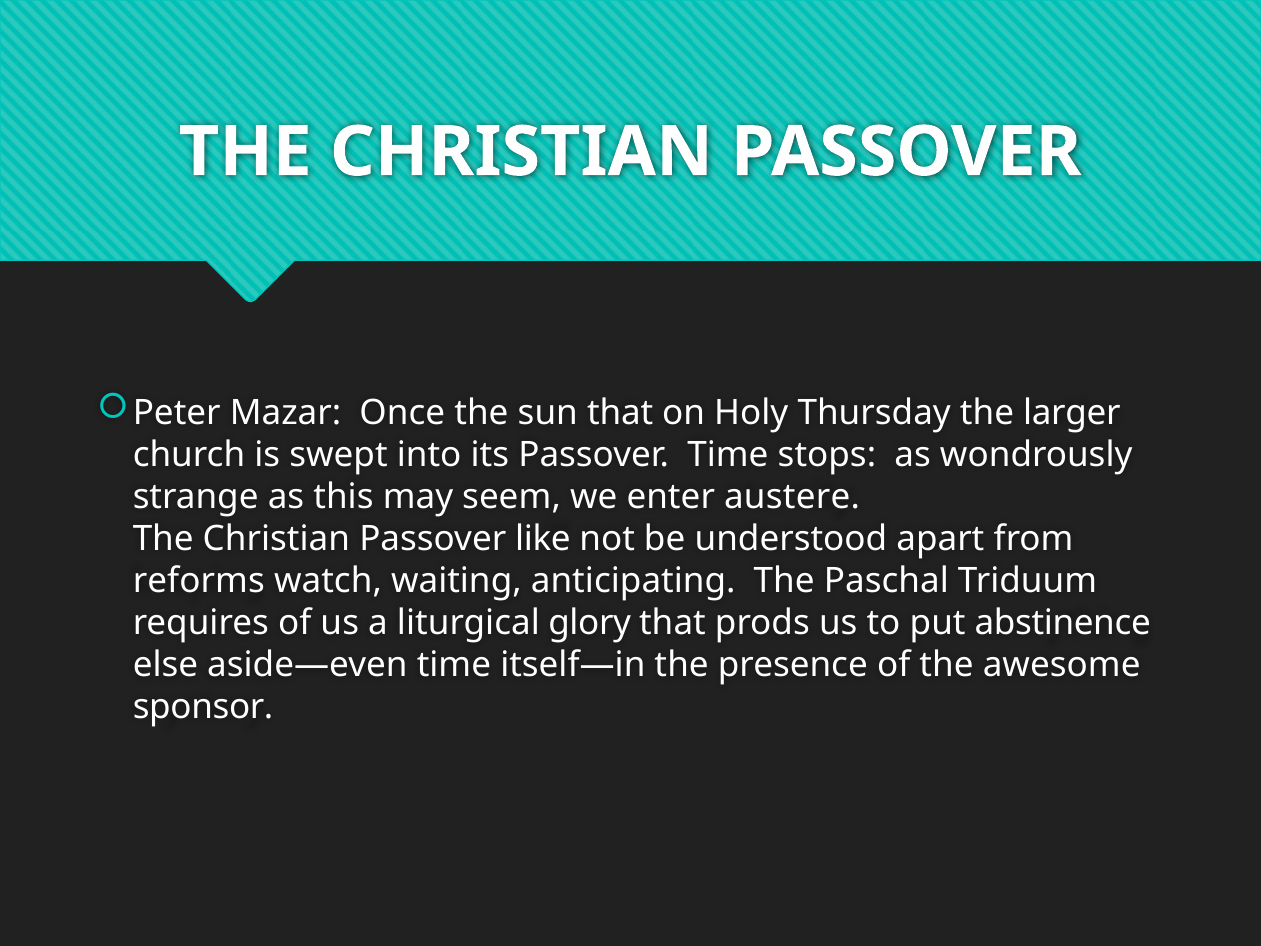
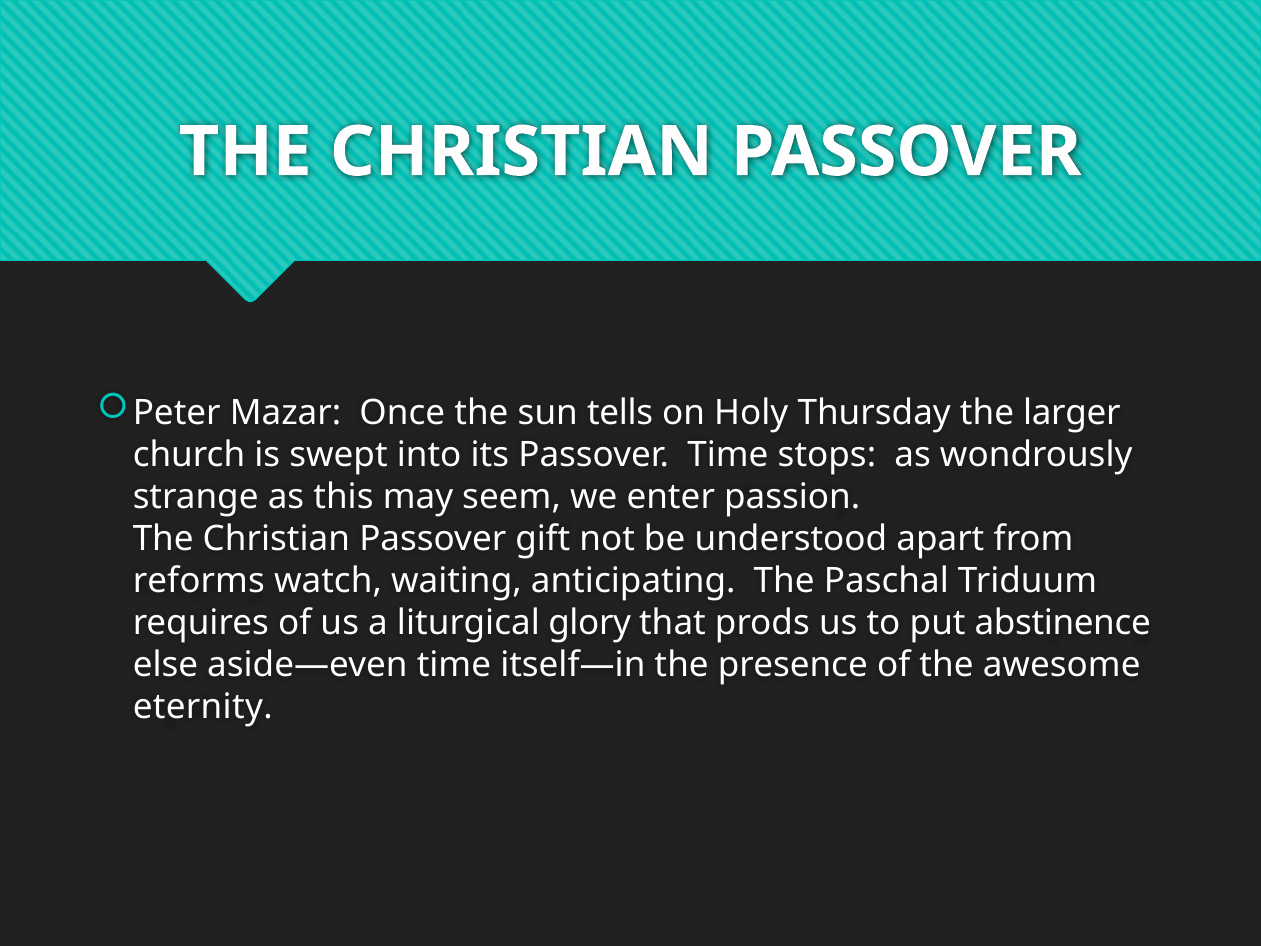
sun that: that -> tells (620, 412)
austere: austere -> passion (792, 497)
like: like -> gift (543, 539)
sponsor: sponsor -> eternity (203, 707)
